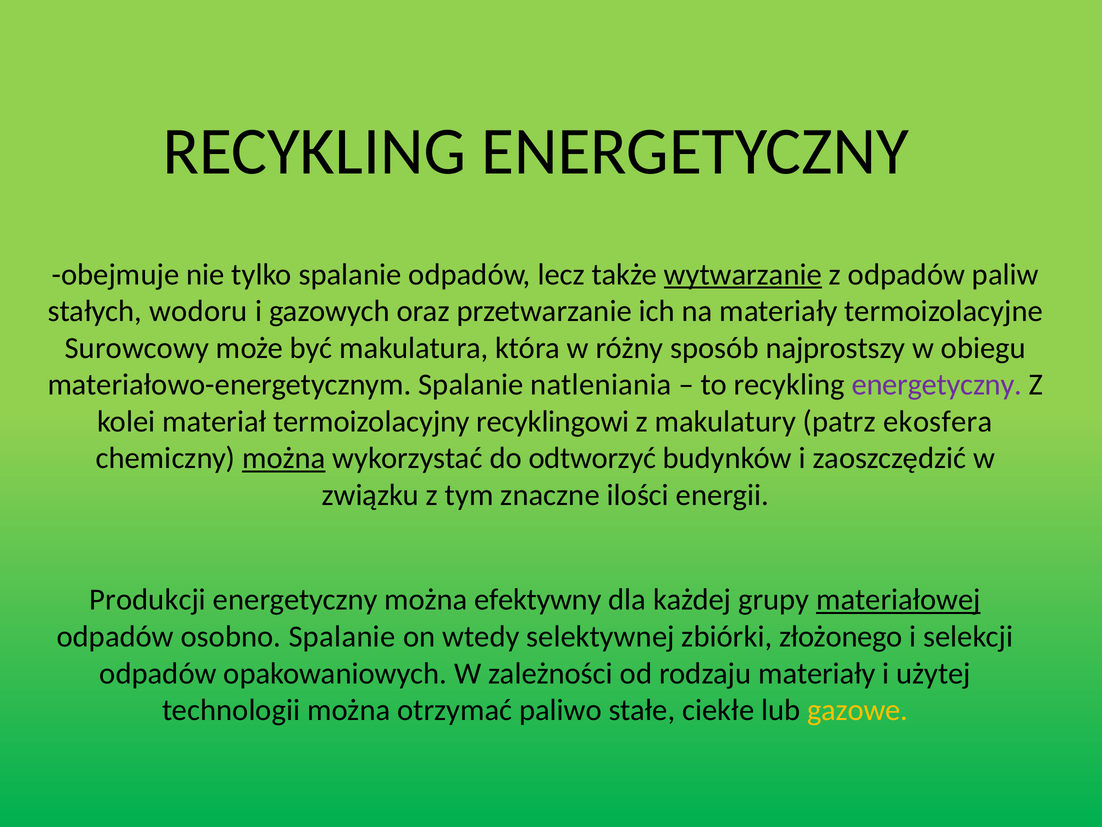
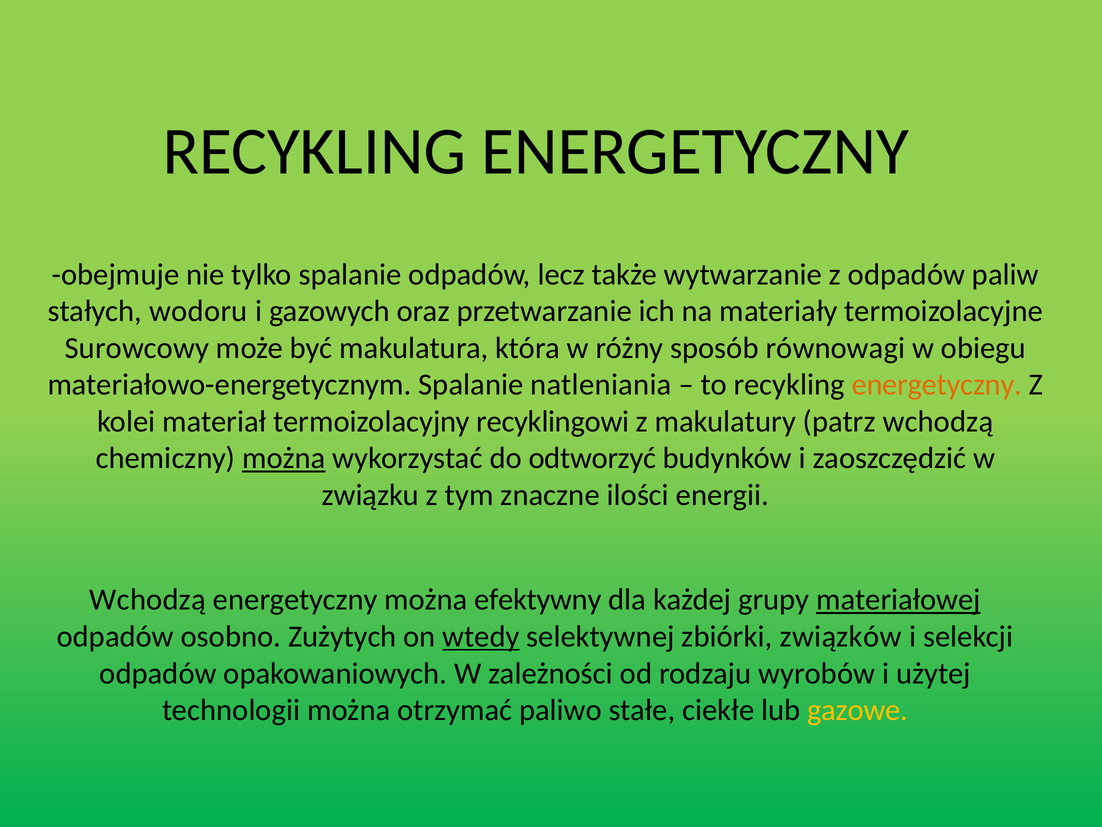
wytwarzanie underline: present -> none (743, 274)
najprostszy: najprostszy -> równowagi (835, 348)
energetyczny colour: purple -> orange (937, 385)
patrz ekosfera: ekosfera -> wchodzą (938, 421)
Produkcji: Produkcji -> Wchodzą (148, 600)
osobno Spalanie: Spalanie -> Zużytych (342, 636)
wtedy underline: none -> present (481, 636)
złożonego: złożonego -> związków (841, 636)
rodzaju materiały: materiały -> wyrobów (817, 673)
